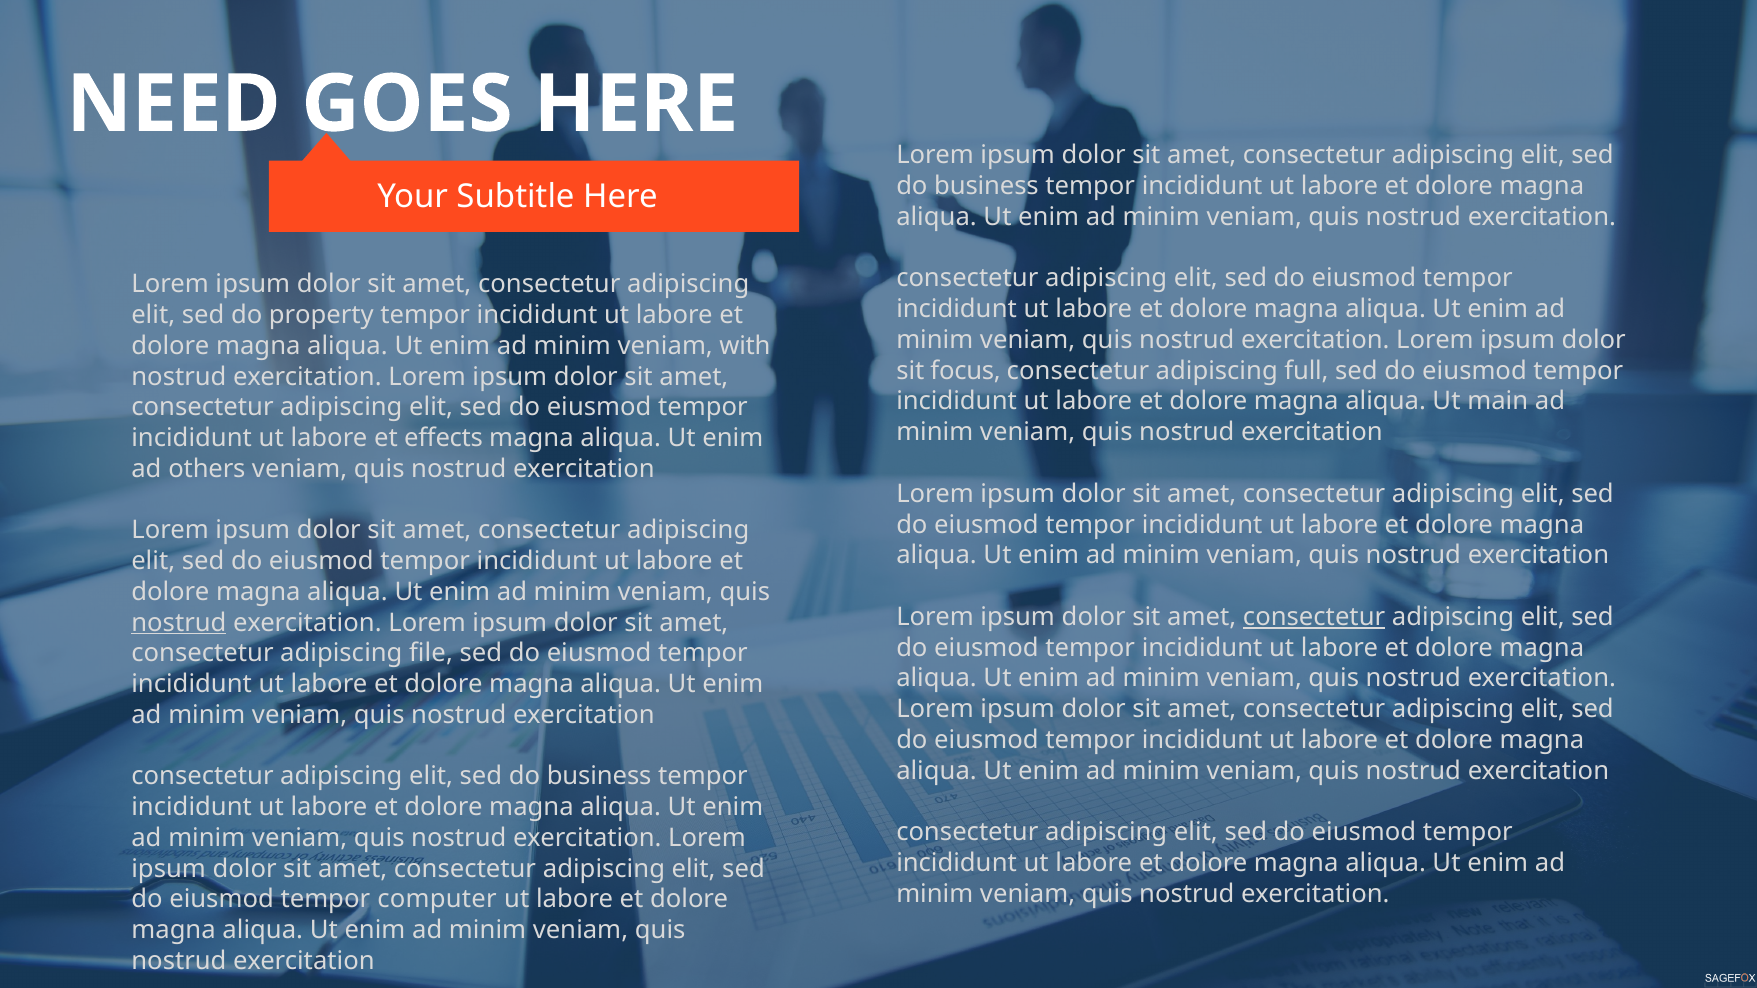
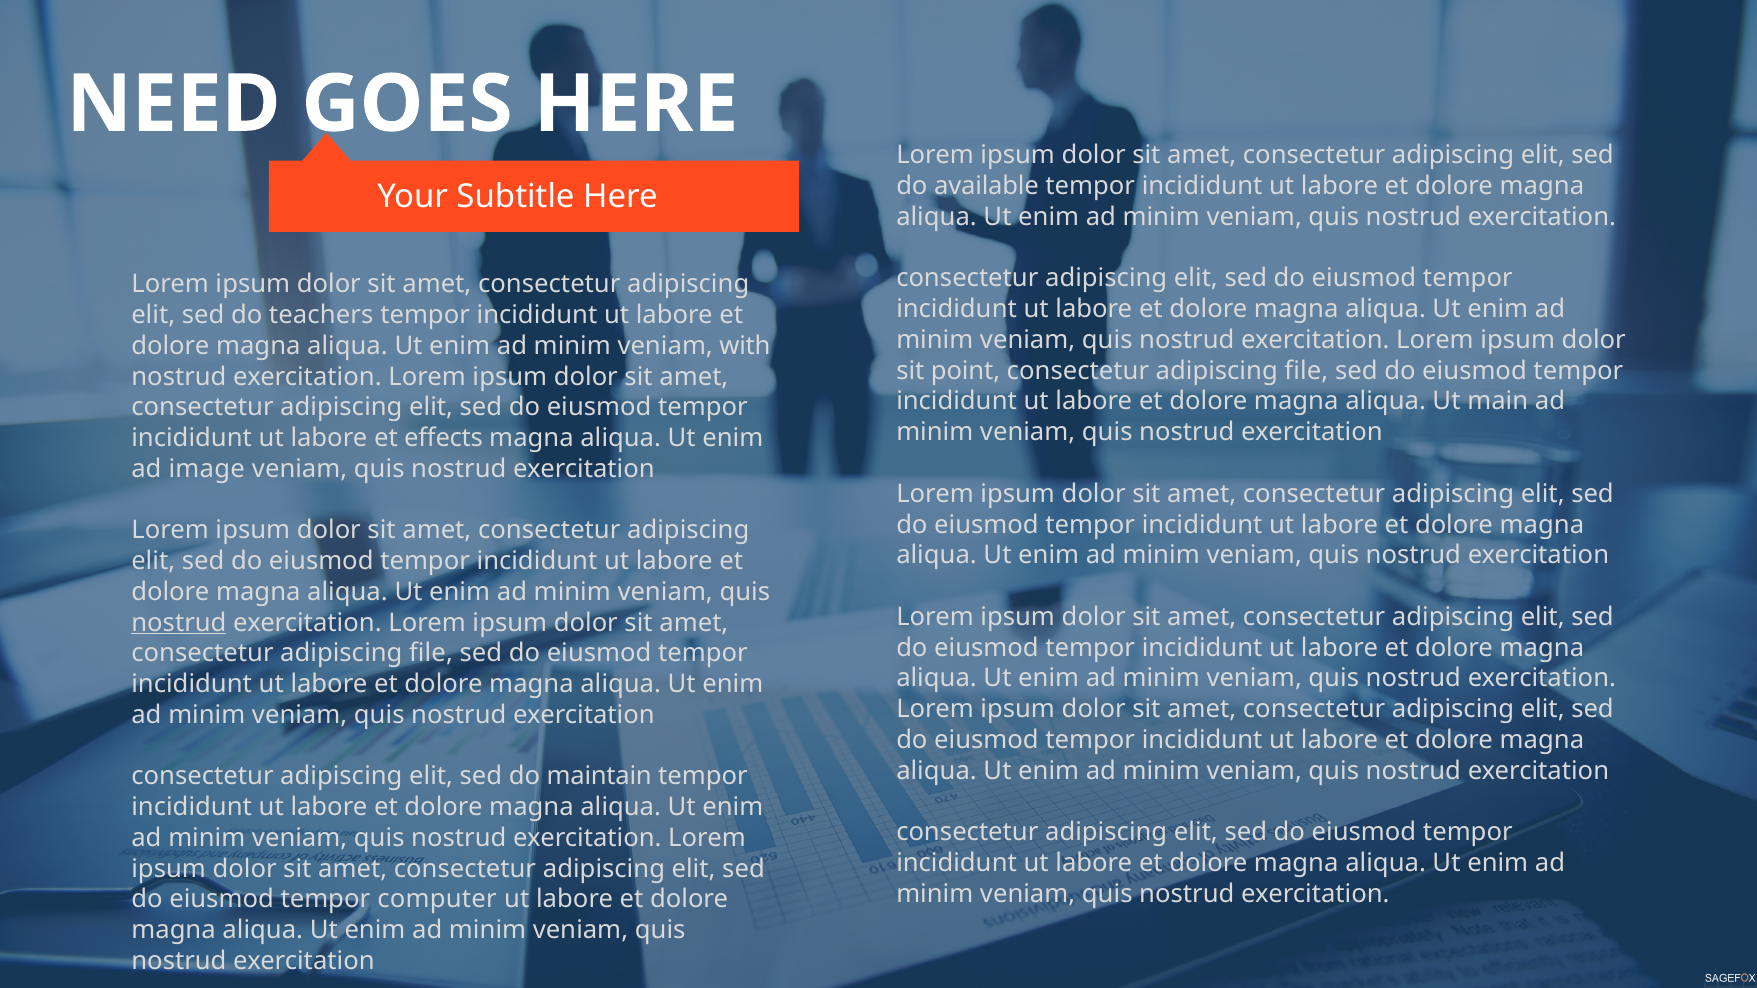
business: business -> available (987, 186)
property: property -> teachers (321, 315)
focus: focus -> point (966, 371)
full: full -> file (1306, 371)
others: others -> image (207, 469)
consectetur underline: present -> none (1314, 617)
business: business -> maintain (599, 777)
